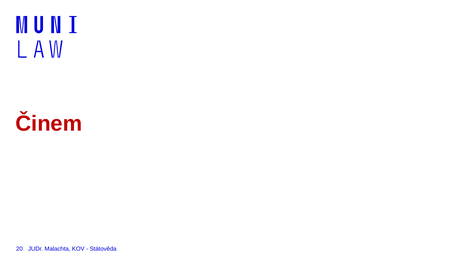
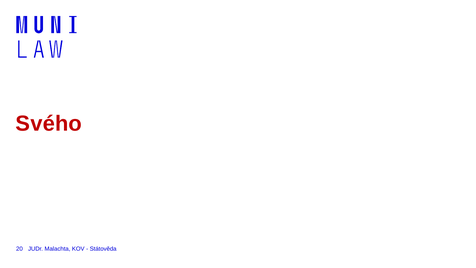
Činem: Činem -> Svého (49, 123)
